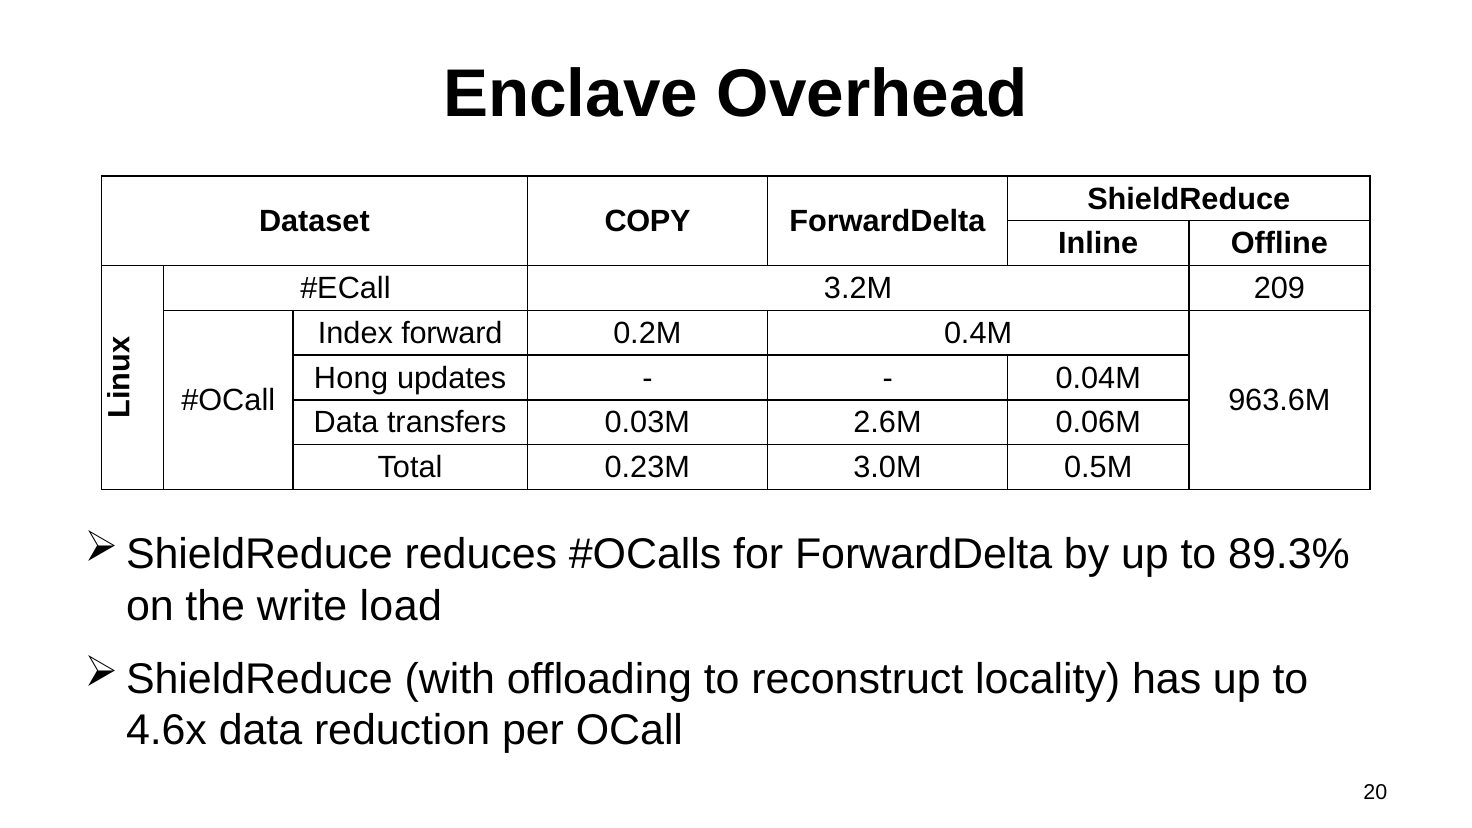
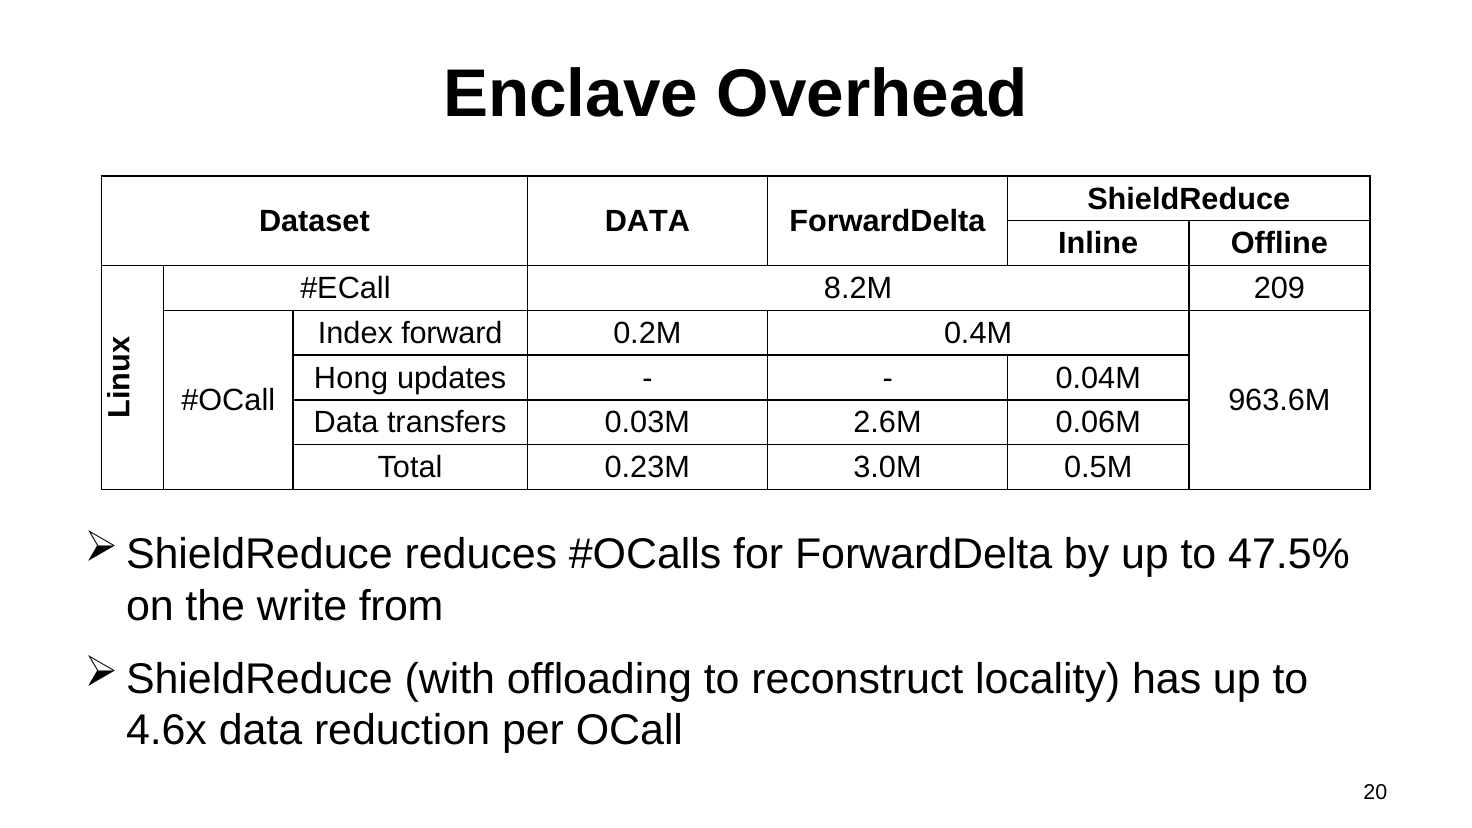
Dataset COPY: COPY -> DATA (647, 221)
3.2M: 3.2M -> 8.2M (858, 288)
89.3%: 89.3% -> 47.5% (1289, 554)
load: load -> from (401, 606)
